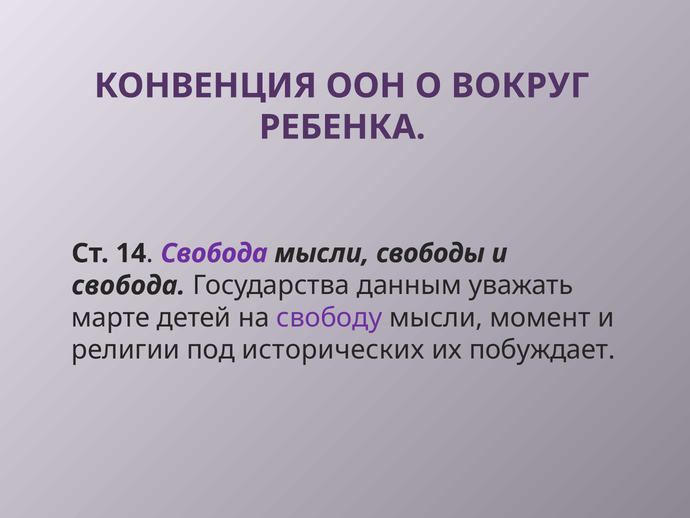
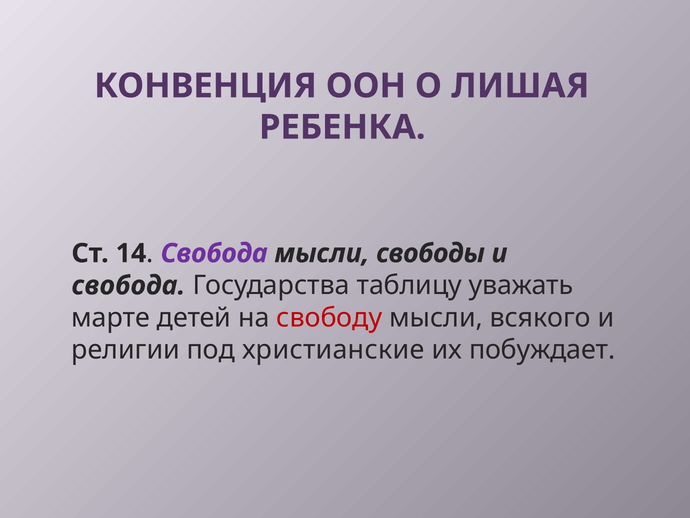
ВОКРУГ: ВОКРУГ -> ЛИШАЯ (520, 86)
данным: данным -> таблицу (409, 285)
свободу colour: purple -> red (329, 317)
момент: момент -> всякого (540, 317)
исторических: исторических -> христианские (333, 350)
